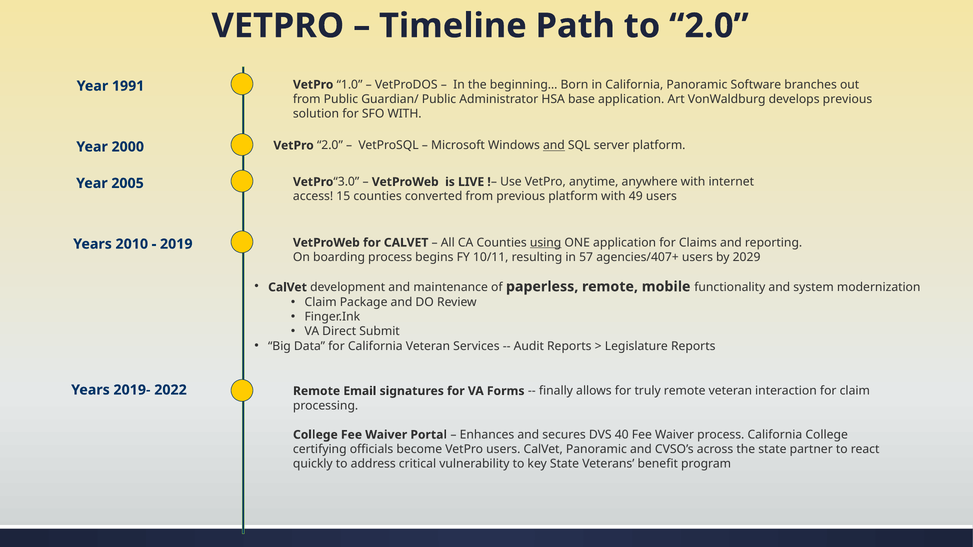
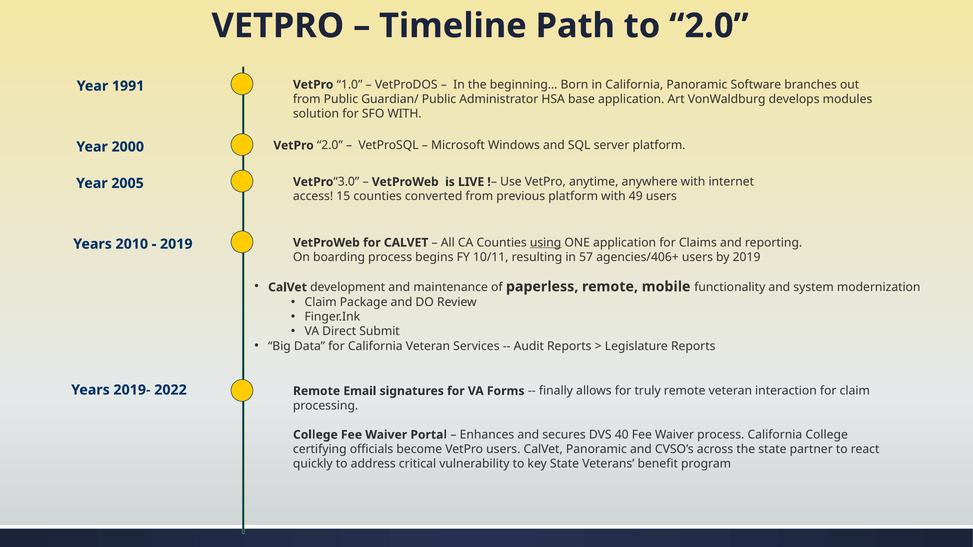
develops previous: previous -> modules (848, 99)
and underline: present -> none (554, 146)
agencies/407+: agencies/407+ -> agencies/406+ (638, 257)
by 2029: 2029 -> 2019 (747, 257)
